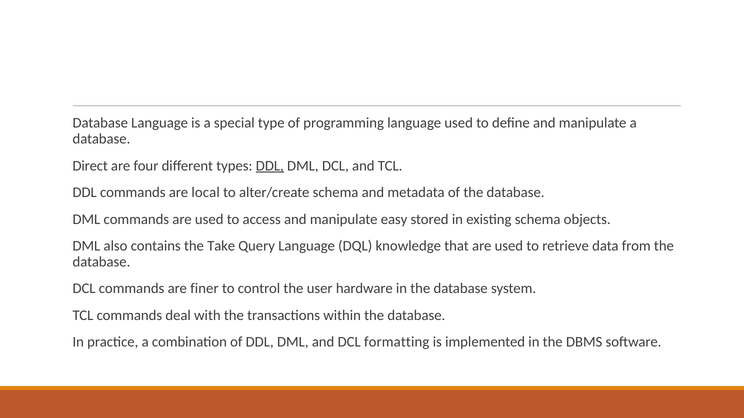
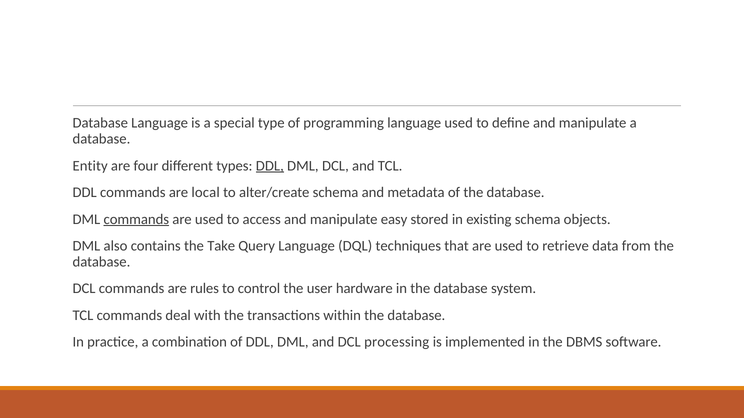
Direct: Direct -> Entity (90, 166)
commands underline: none -> present (136, 219)
knowledge: knowledge -> techniques (408, 246)
finer: finer -> rules (205, 289)
formatting: formatting -> processing (397, 342)
